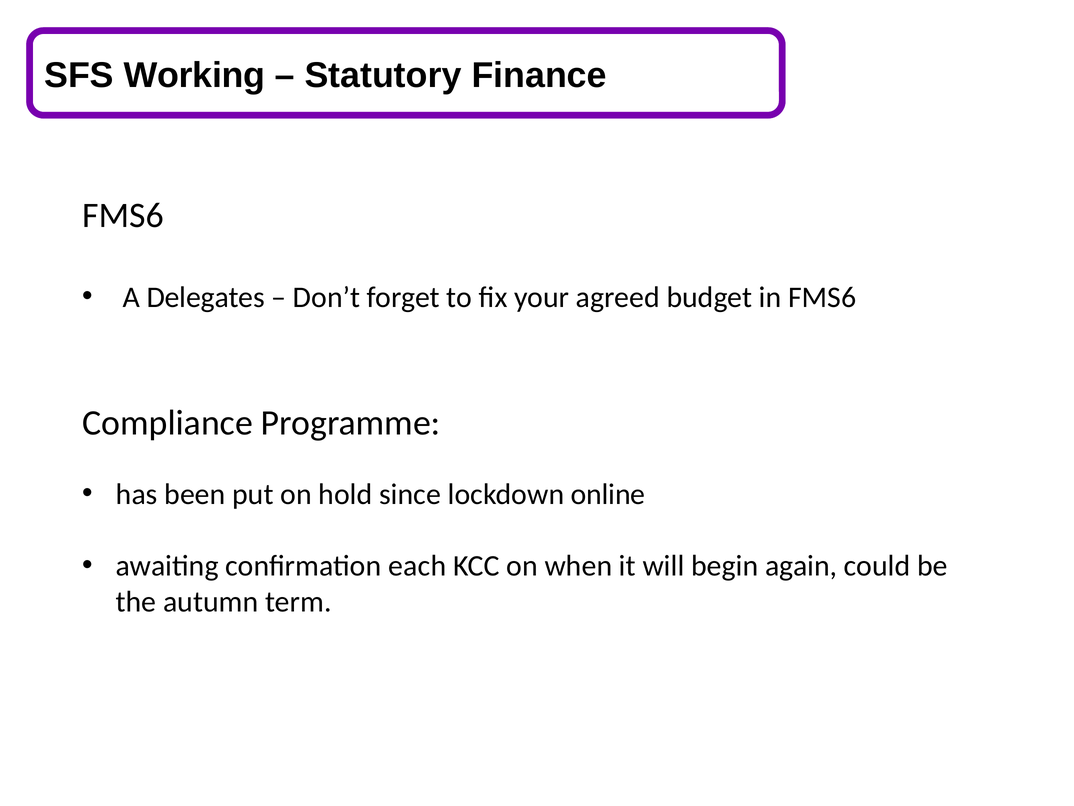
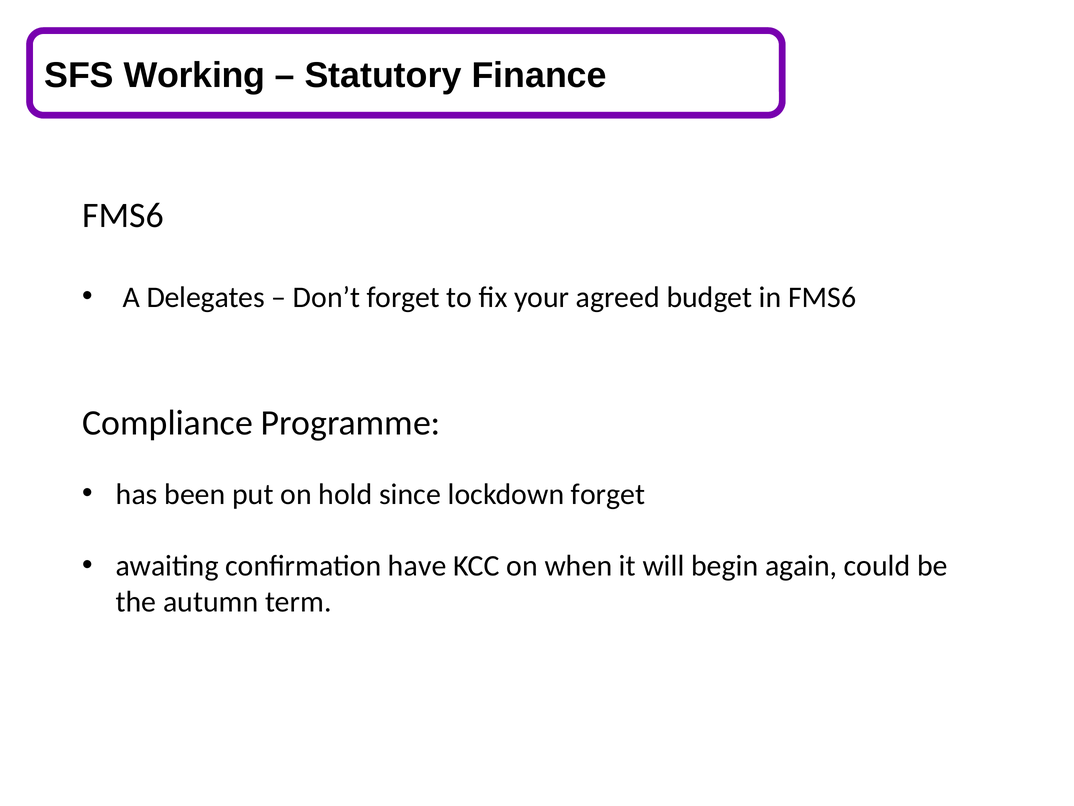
lockdown online: online -> forget (608, 494)
each: each -> have (417, 566)
